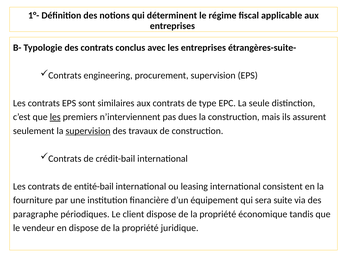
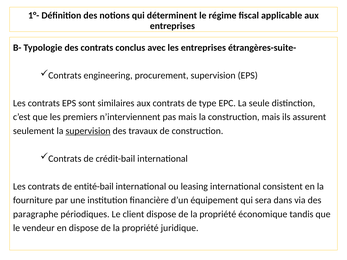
les underline: present -> none (55, 117)
pas dues: dues -> mais (187, 117)
suite: suite -> dans (283, 200)
